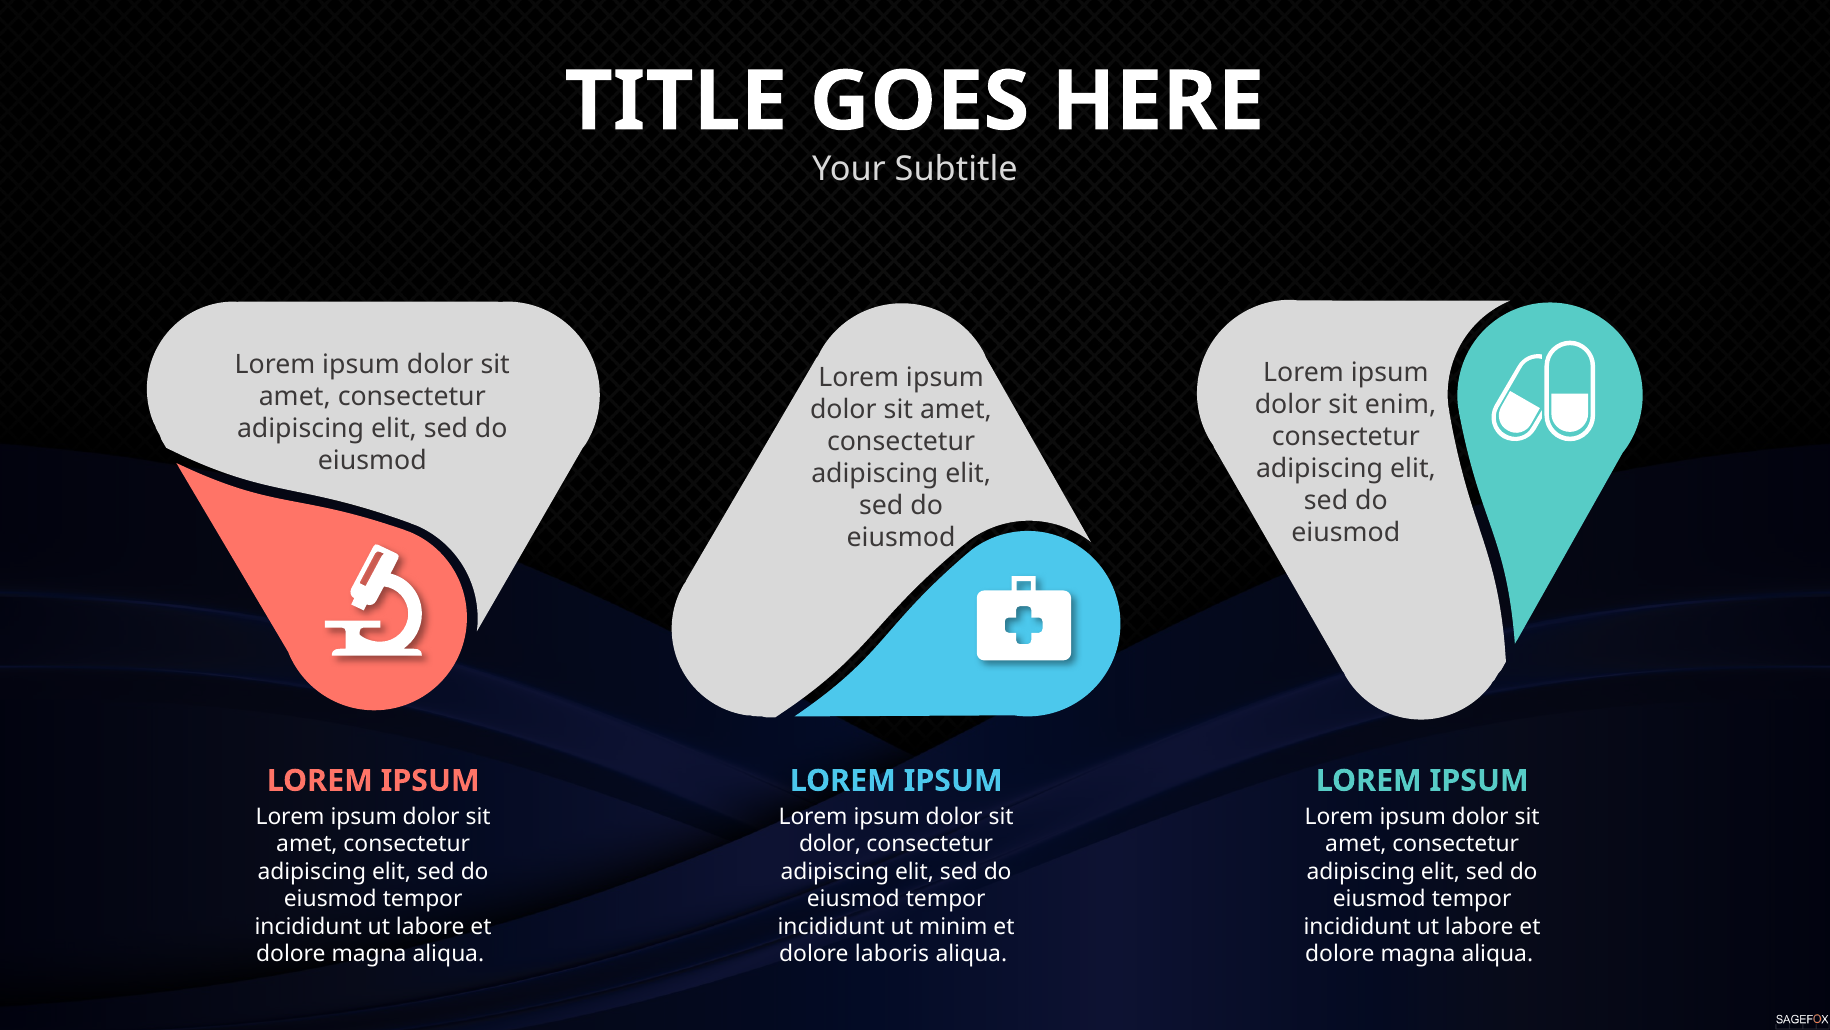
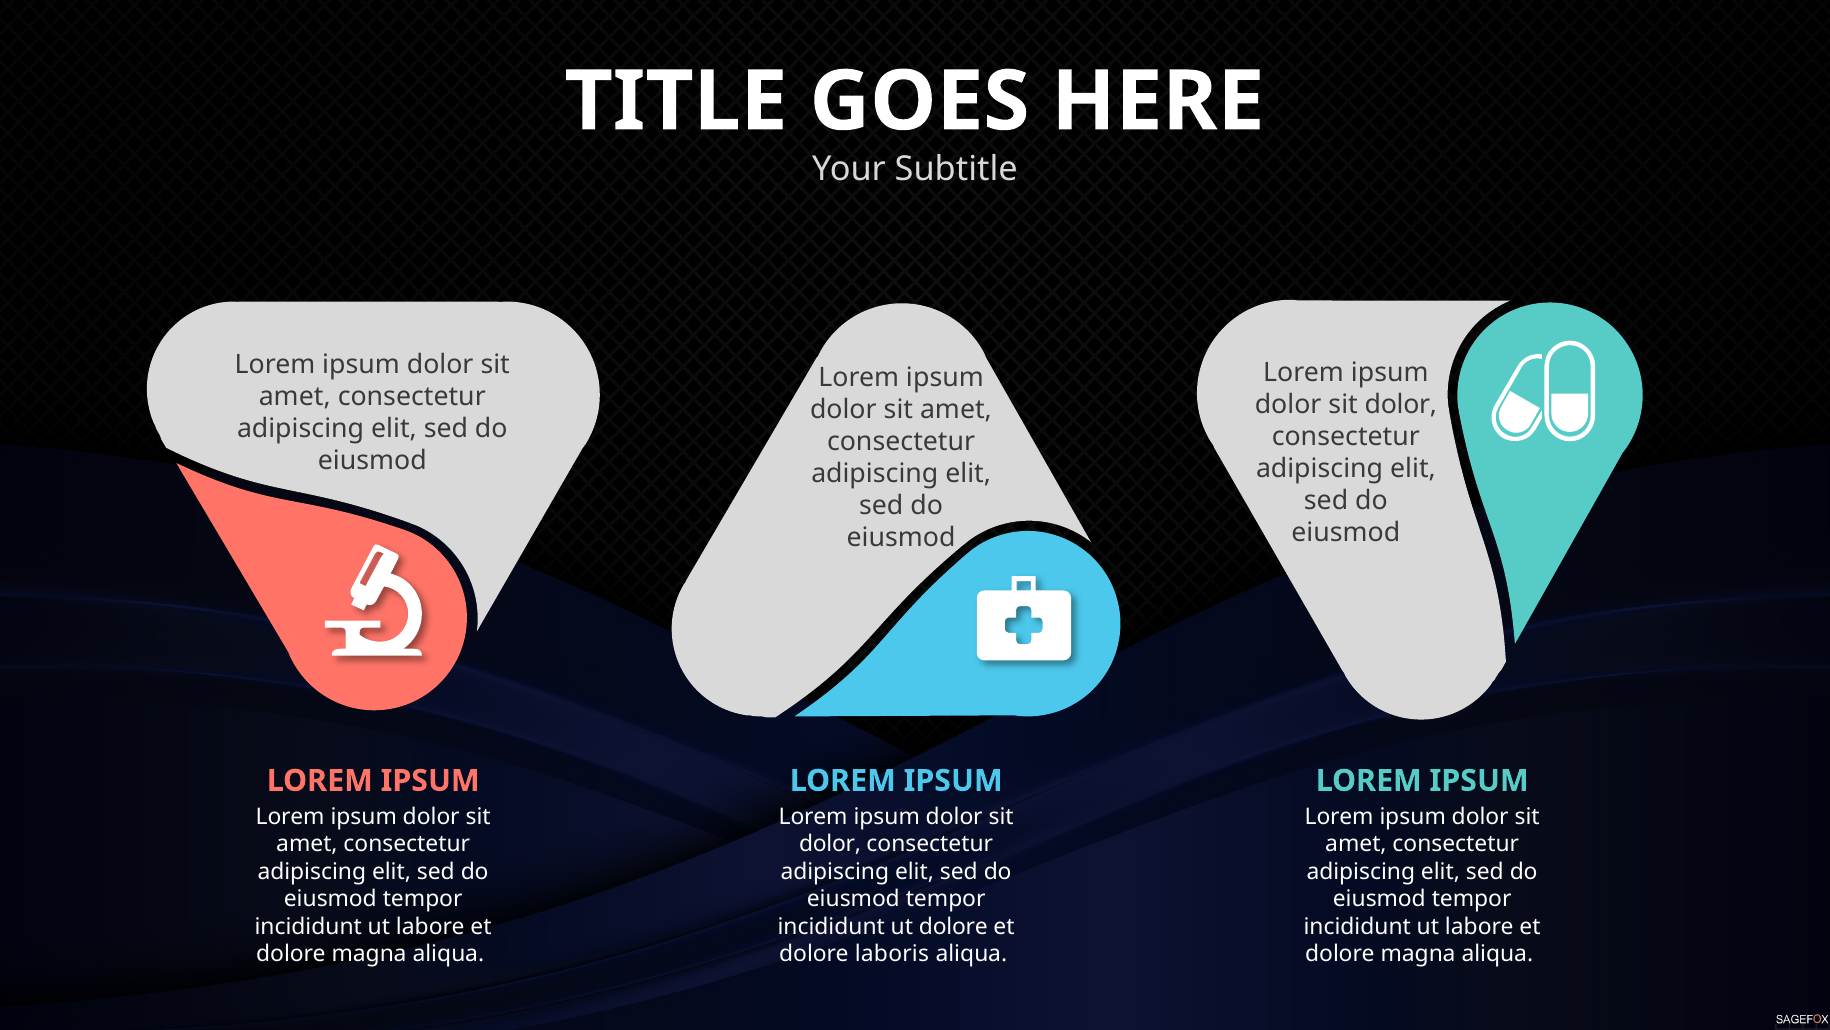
enim: enim -> dolor (1401, 404)
ut minim: minim -> dolore (953, 926)
